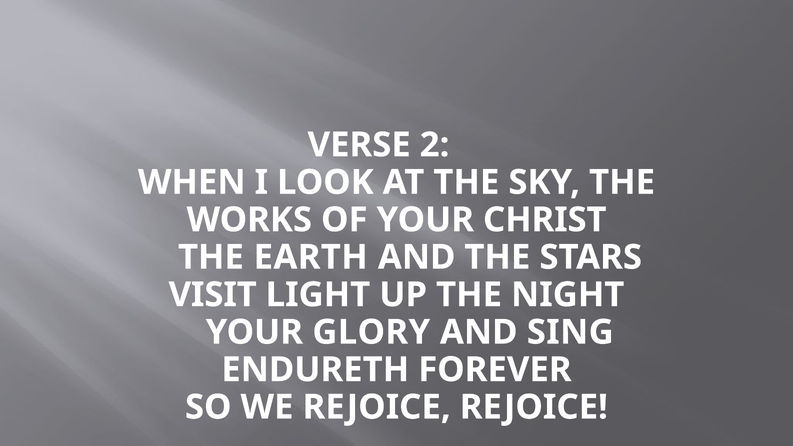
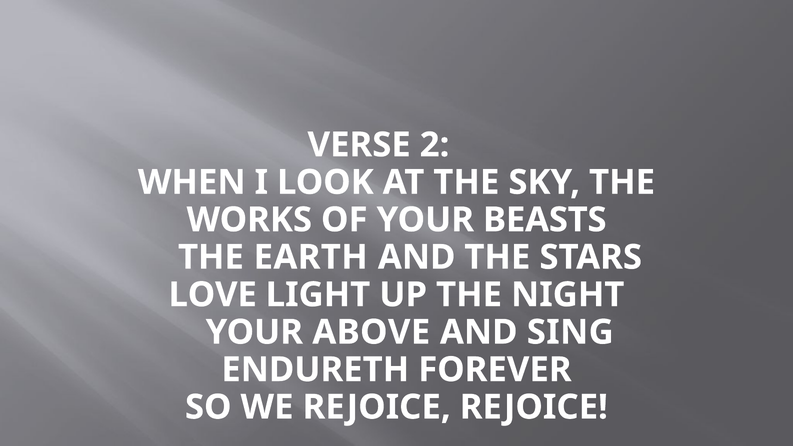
CHRIST: CHRIST -> BEASTS (545, 220)
VISIT: VISIT -> LOVE (213, 295)
GLORY: GLORY -> ABOVE (371, 332)
